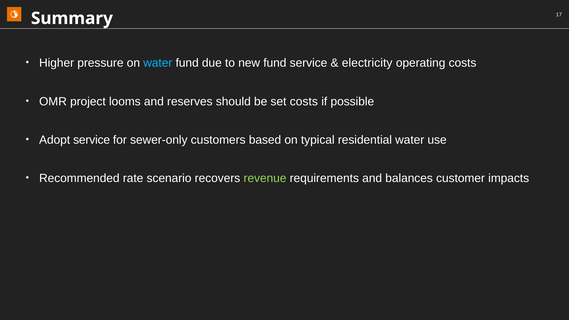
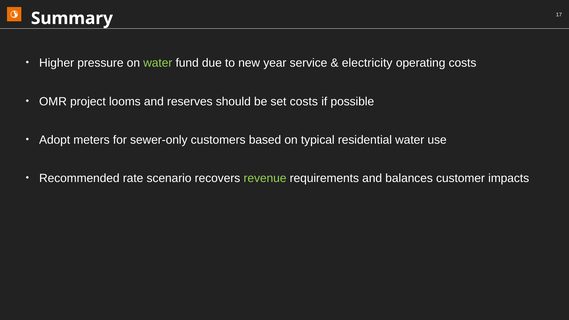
water colour: light blue -> light green (158, 63)
new fund: fund -> year (275, 63)
Adopt service: service -> meters (92, 140)
